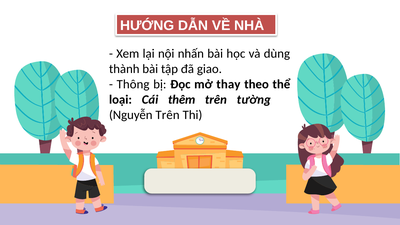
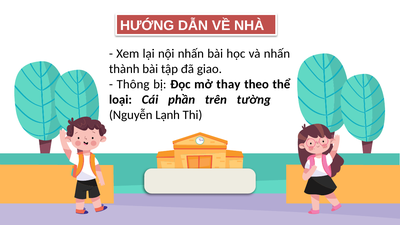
và dùng: dùng -> nhấn (277, 54)
thêm: thêm -> phần (182, 100)
Nguyễn Trên: Trên -> Lạnh (168, 115)
